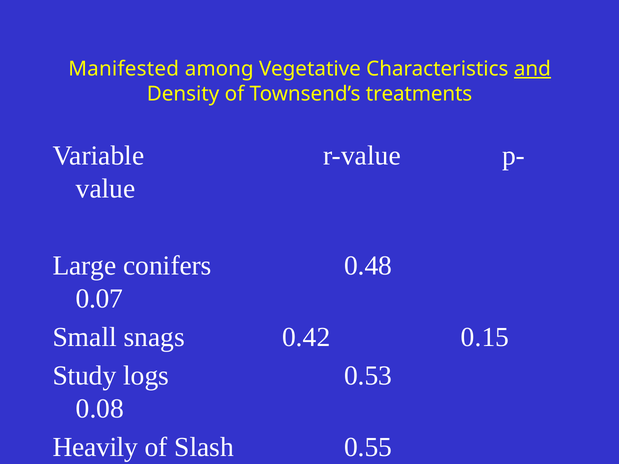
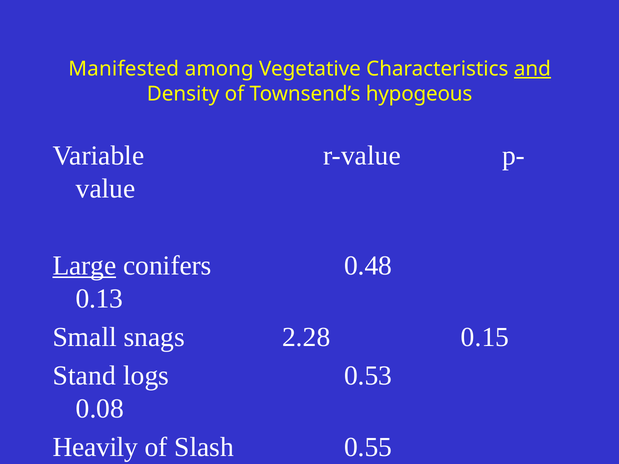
treatments: treatments -> hypogeous (419, 94)
Large underline: none -> present (84, 266)
0.07: 0.07 -> 0.13 (100, 299)
0.42: 0.42 -> 2.28 (306, 337)
Study: Study -> Stand (84, 376)
